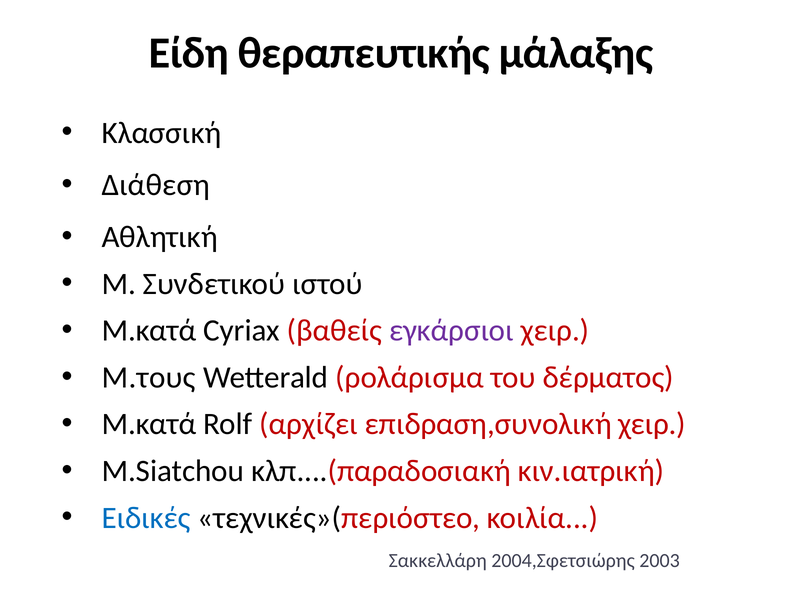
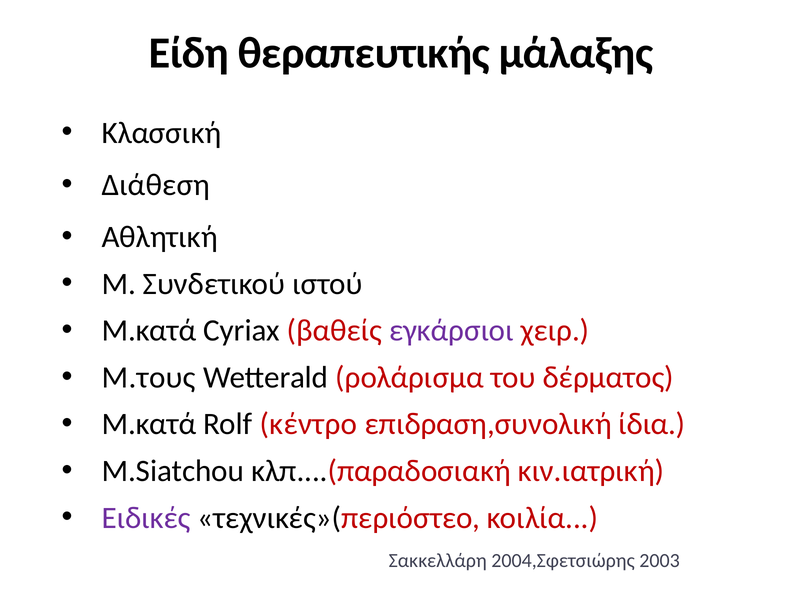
αρχίζει: αρχίζει -> κέντρο (308, 424)
επιδραση,συνολική χειρ: χειρ -> ίδια (652, 424)
Ειδικές colour: blue -> purple (146, 518)
